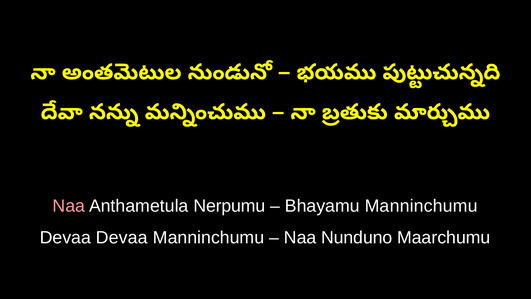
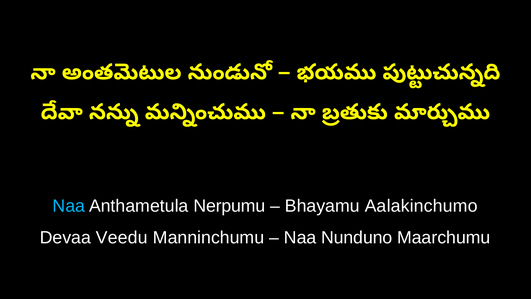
Naa colour: pink -> light blue (69, 206)
Bhayamu Manninchumu: Manninchumu -> Aalakinchumo (421, 206)
Devaa Devaa: Devaa -> Veedu (122, 238)
